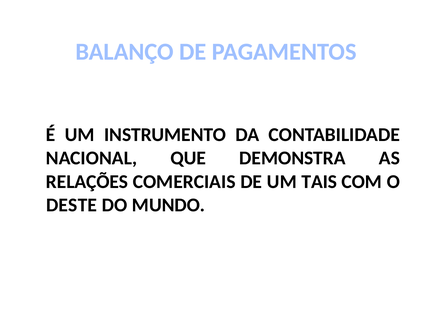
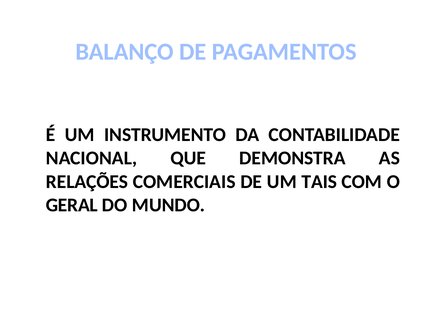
DESTE: DESTE -> GERAL (72, 205)
